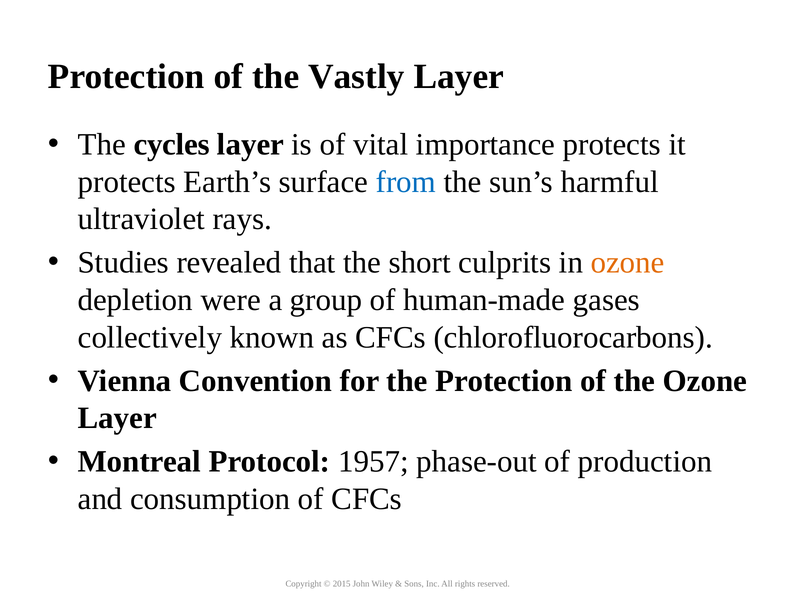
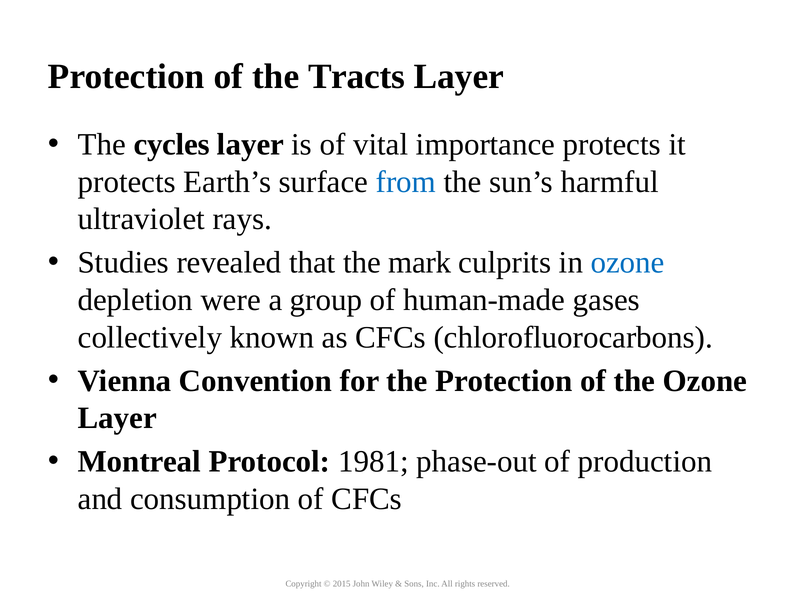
Vastly: Vastly -> Tracts (357, 76)
short: short -> mark (420, 262)
ozone colour: orange -> blue (628, 262)
1957: 1957 -> 1981 (374, 461)
